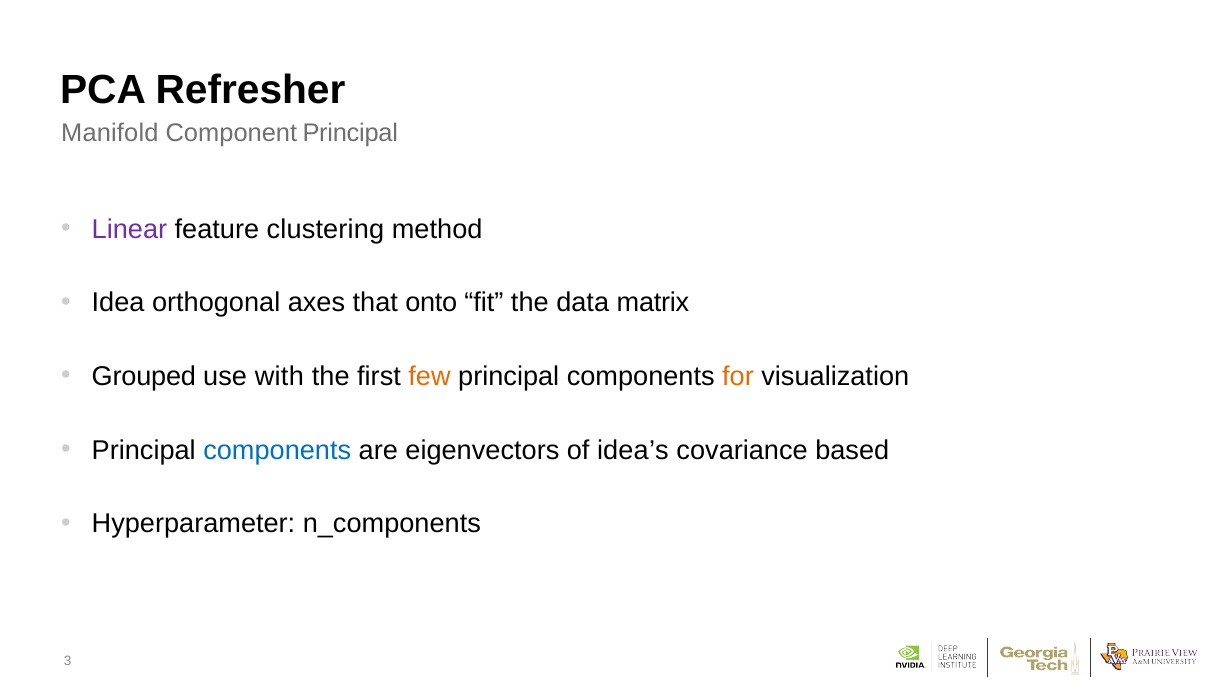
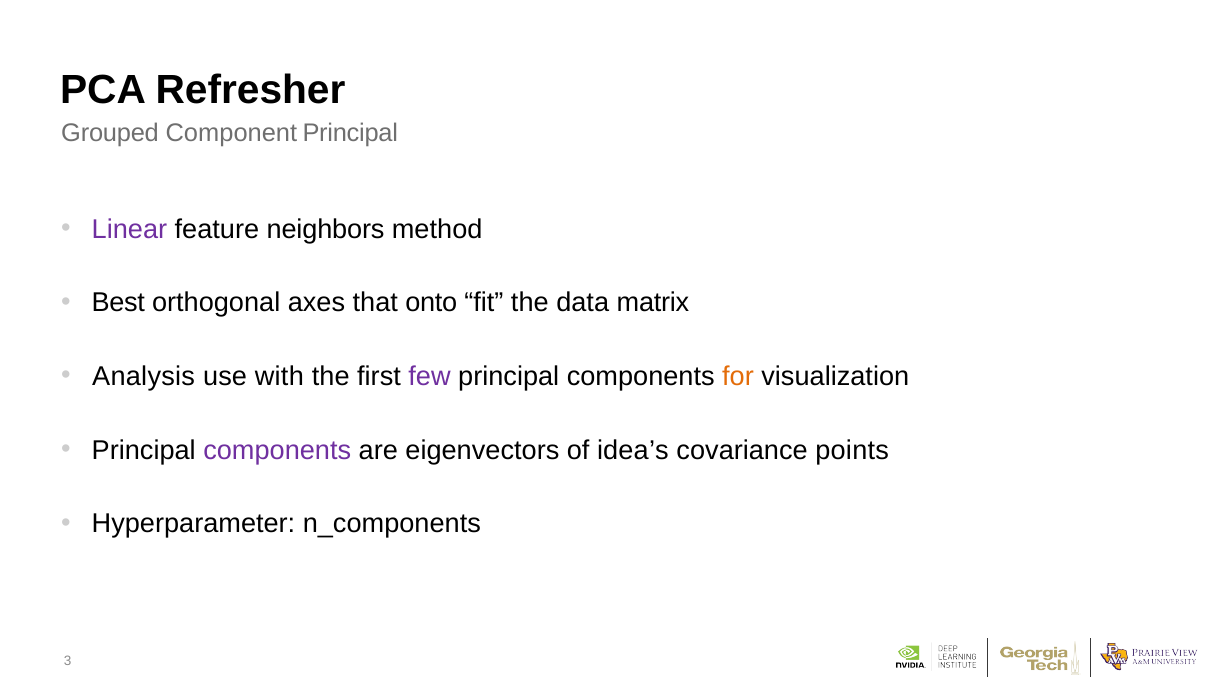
Manifold: Manifold -> Grouped (110, 133)
clustering: clustering -> neighbors (326, 229)
Idea: Idea -> Best (118, 303)
Grouped: Grouped -> Analysis (144, 376)
few colour: orange -> purple (430, 376)
components colour: blue -> purple (277, 450)
based: based -> points (852, 450)
